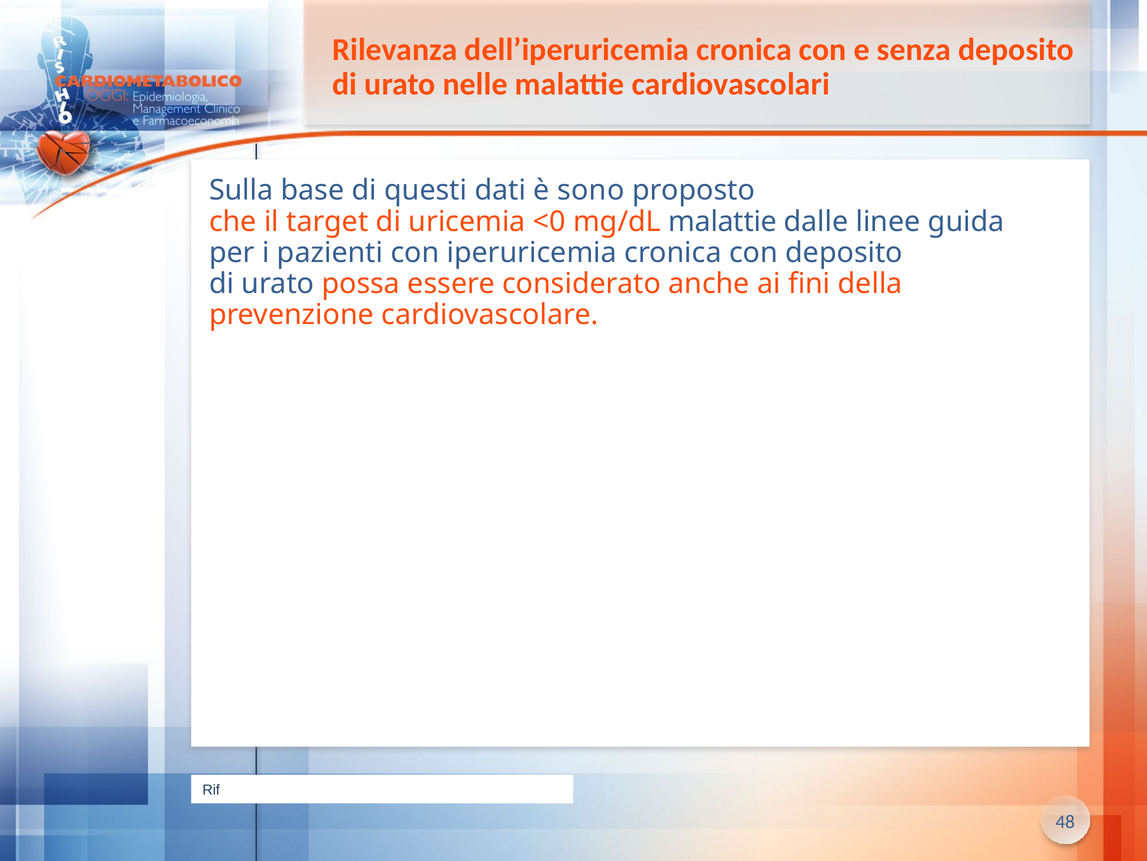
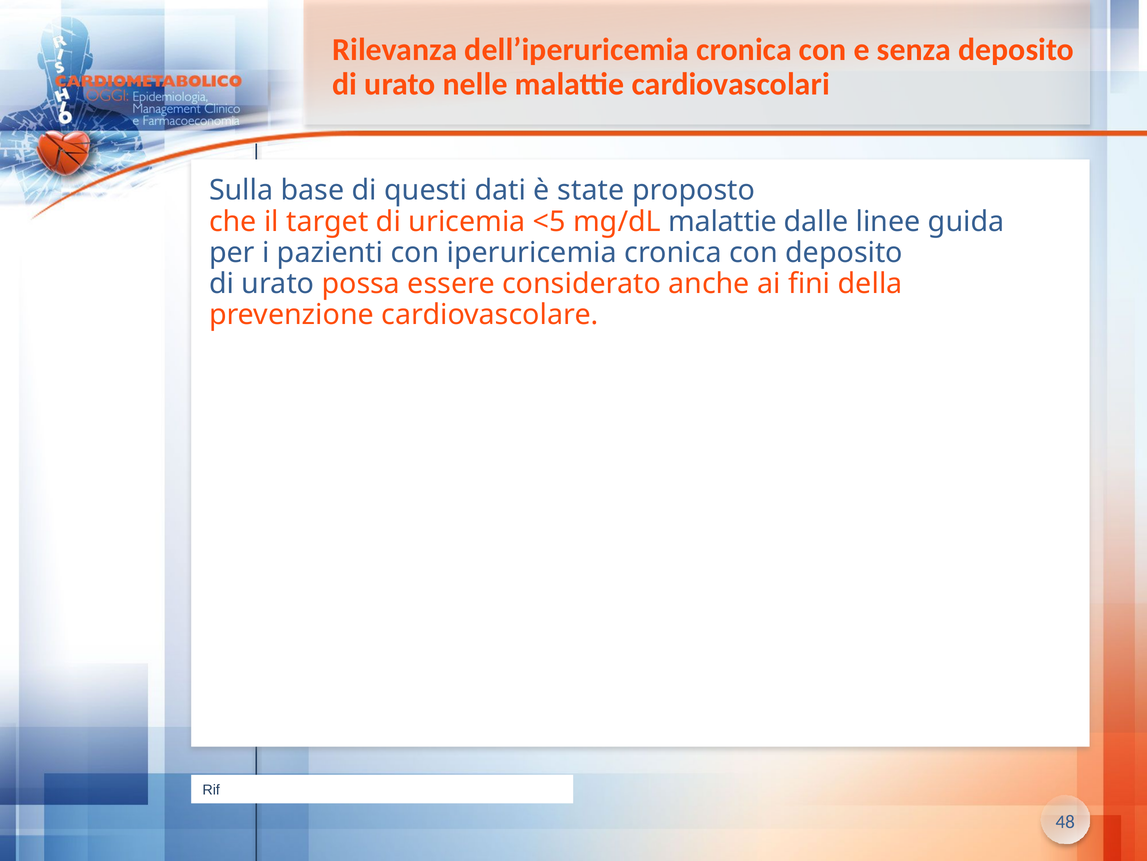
sono: sono -> state (591, 190)
<0: <0 -> <5 (549, 221)
